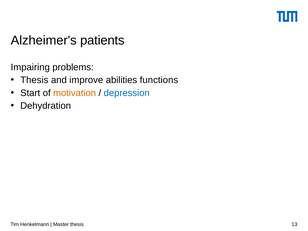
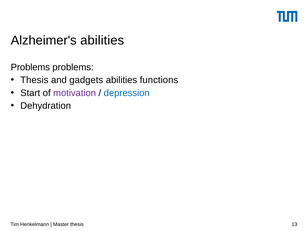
Alzheimer's patients: patients -> abilities (102, 40)
Impairing: Impairing -> Problems (30, 67)
improve: improve -> gadgets (86, 80)
motivation colour: orange -> purple (75, 93)
